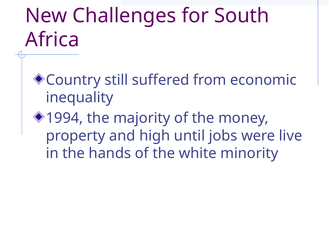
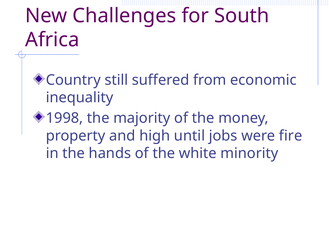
1994: 1994 -> 1998 (64, 118)
live: live -> fire (291, 136)
